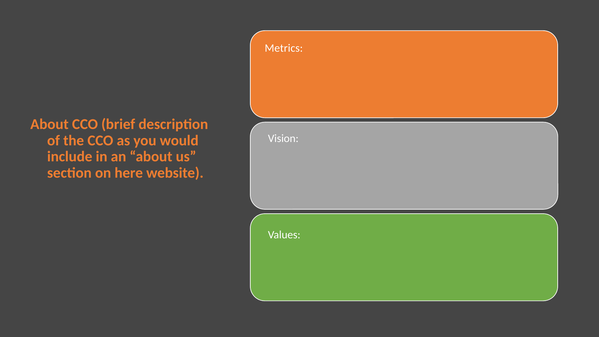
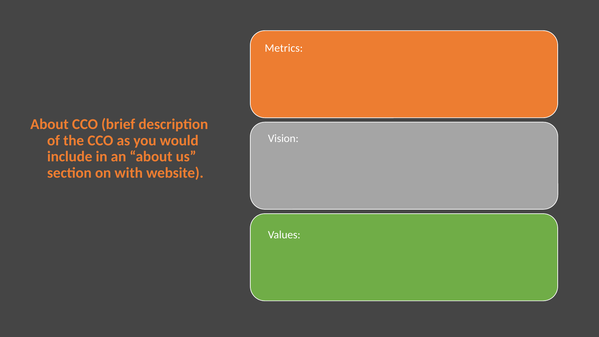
here: here -> with (129, 173)
